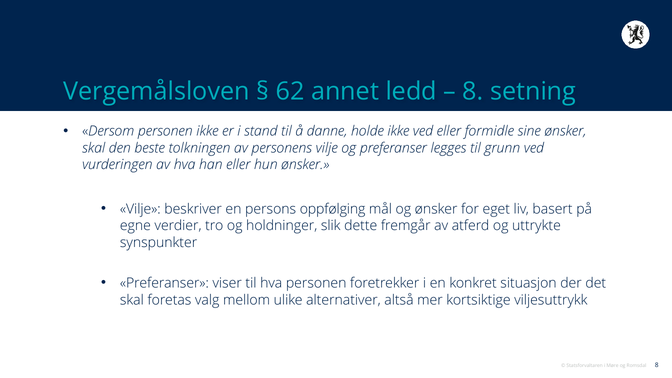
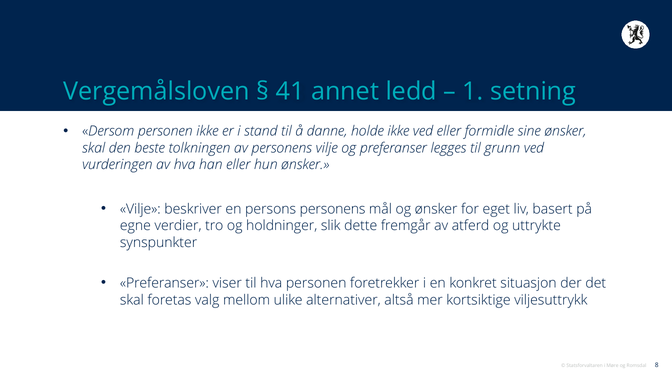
62: 62 -> 41 (290, 92)
8: 8 -> 1 (473, 92)
persons oppfølging: oppfølging -> personens (333, 209)
